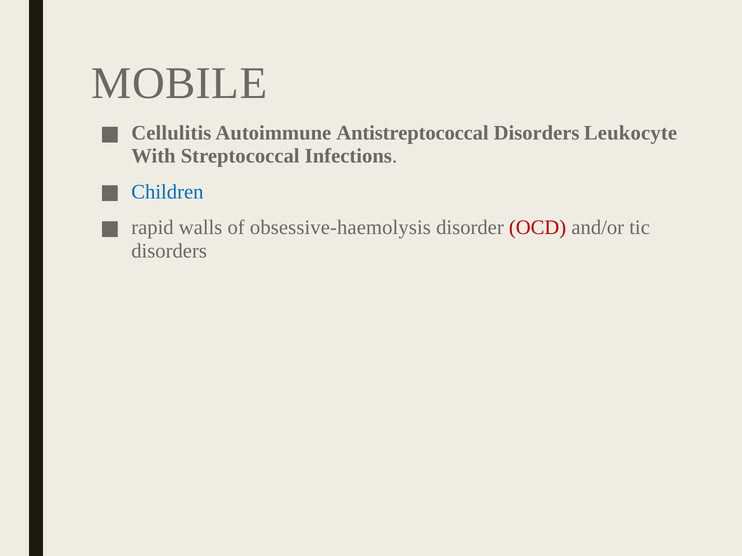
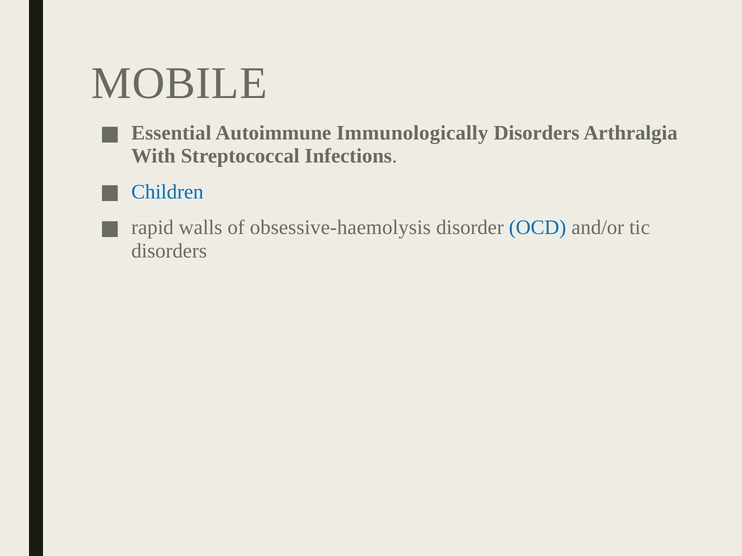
Cellulitis: Cellulitis -> Essential (171, 133)
Antistreptococcal: Antistreptococcal -> Immunologically (412, 133)
Leukocyte: Leukocyte -> Arthralgia (631, 133)
OCD colour: red -> blue (538, 228)
